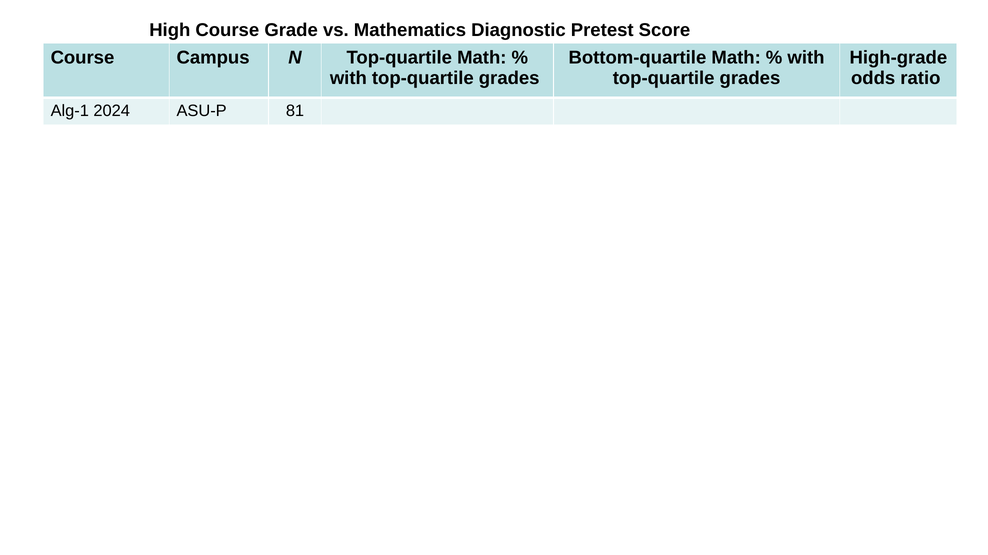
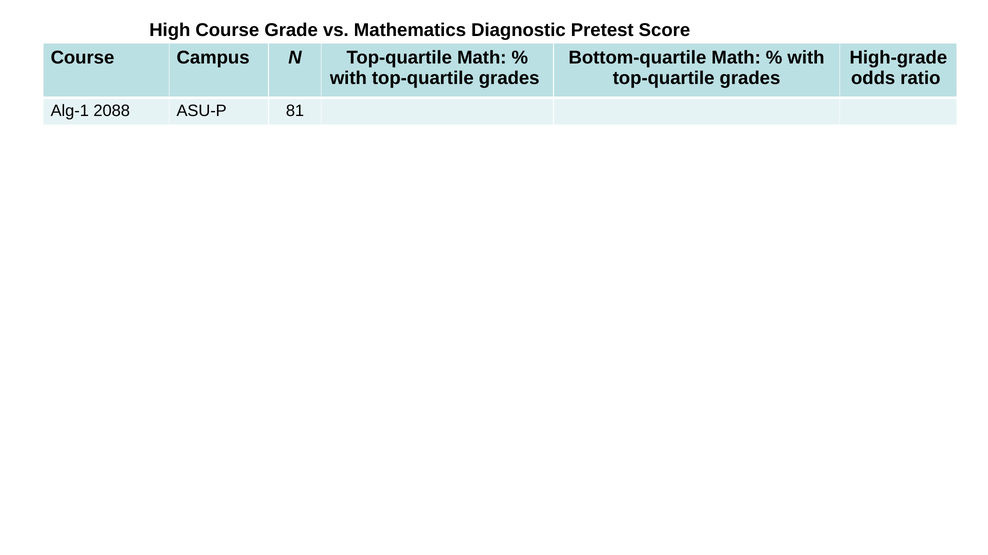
2024: 2024 -> 2088 (112, 111)
